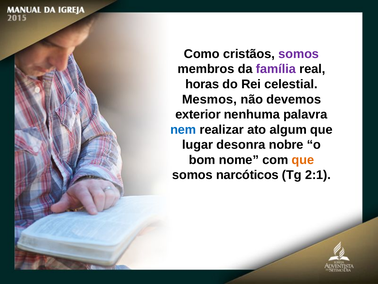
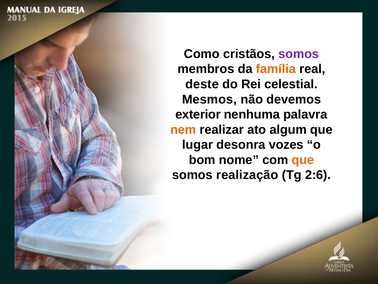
família colour: purple -> orange (276, 69)
horas: horas -> deste (202, 84)
nem colour: blue -> orange (183, 129)
nobre: nobre -> vozes (286, 145)
narcóticos: narcóticos -> realização (247, 175)
2:1: 2:1 -> 2:6 (318, 175)
